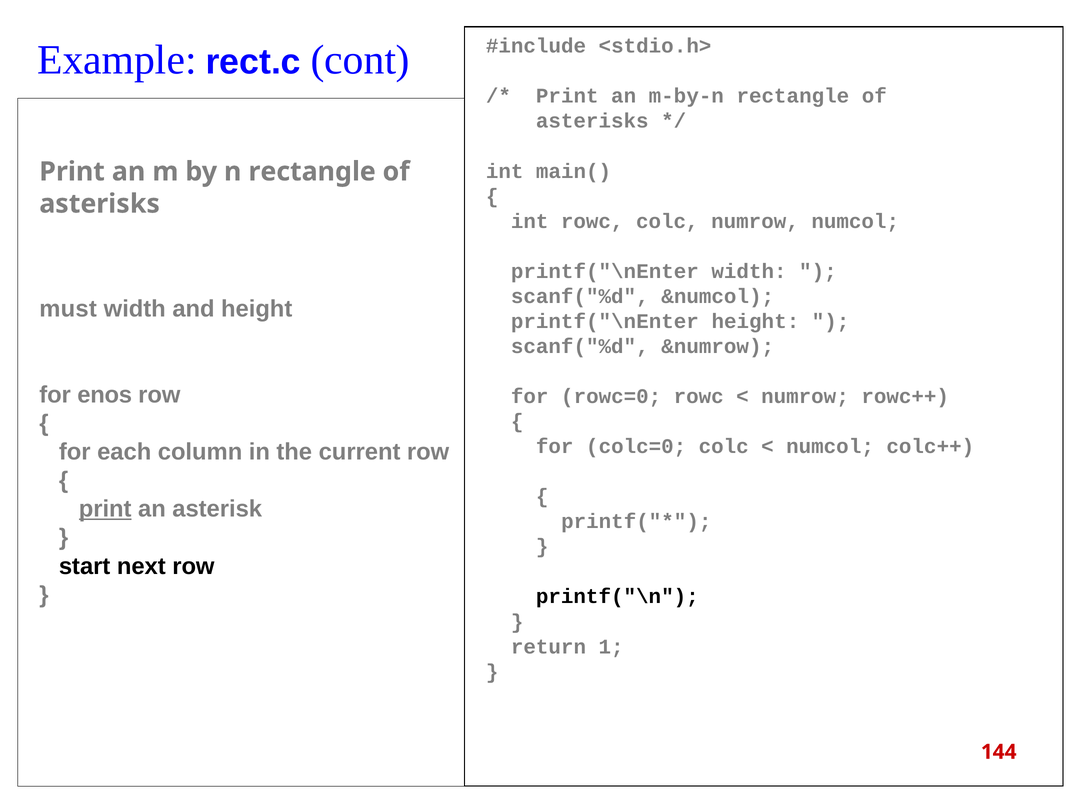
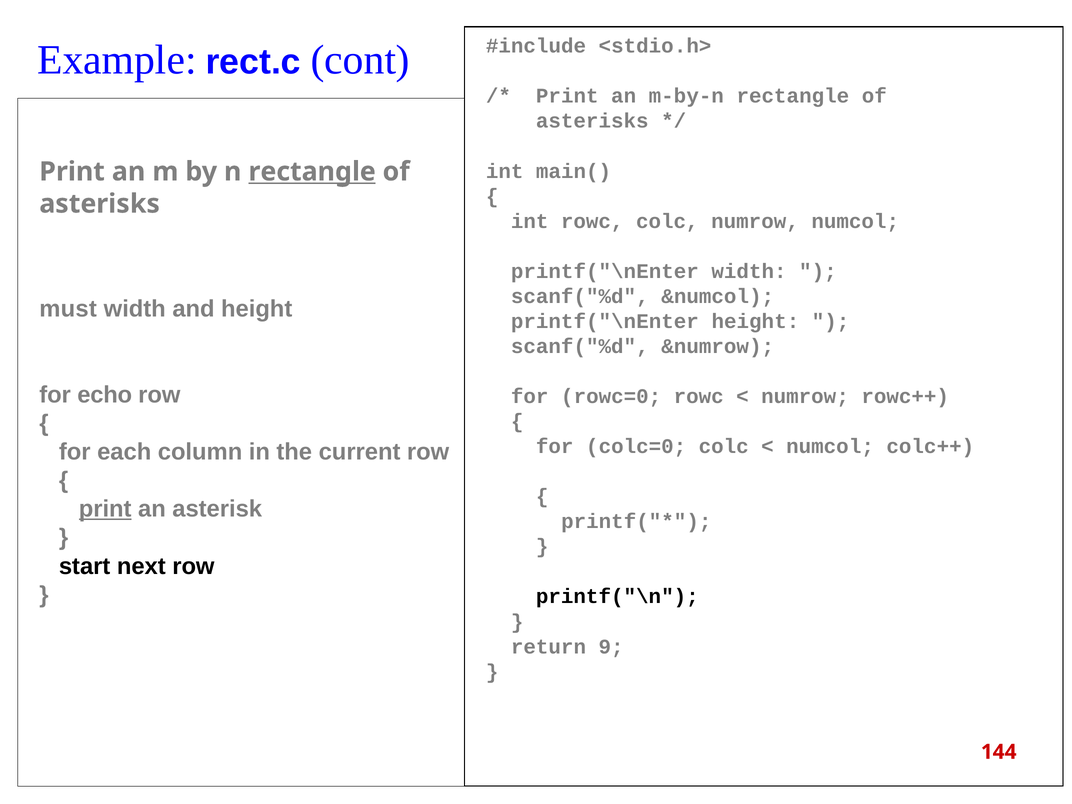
rectangle underline: none -> present (312, 172)
enos: enos -> echo (105, 395)
1: 1 -> 9 (611, 647)
